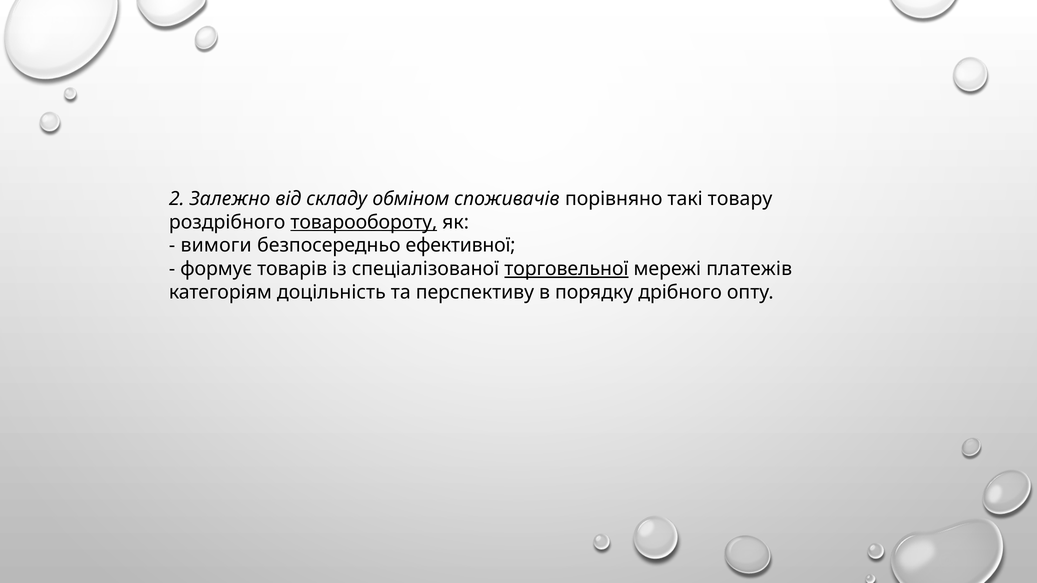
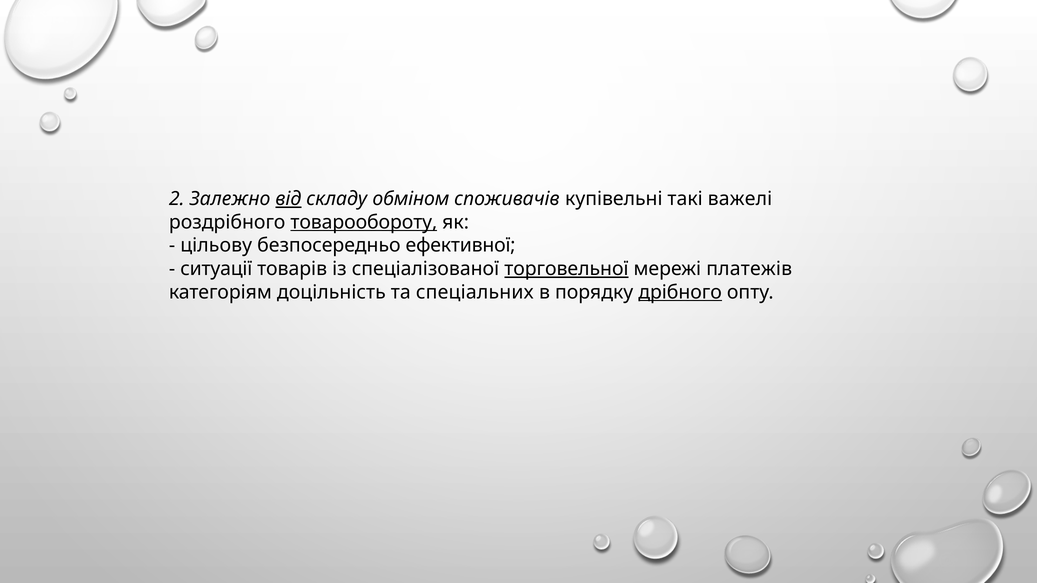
від underline: none -> present (288, 199)
порівняно: порівняно -> купівельні (614, 199)
товару: товару -> важелі (740, 199)
вимоги: вимоги -> цільову (216, 246)
формує: формує -> ситуації (216, 269)
перспективу: перспективу -> спеціальних (475, 292)
дрібного underline: none -> present (680, 292)
